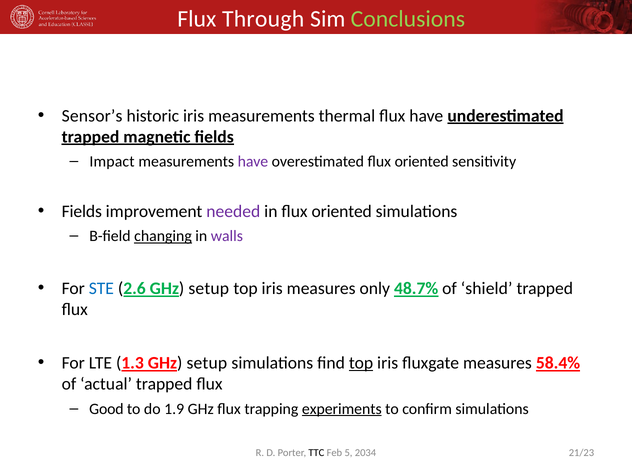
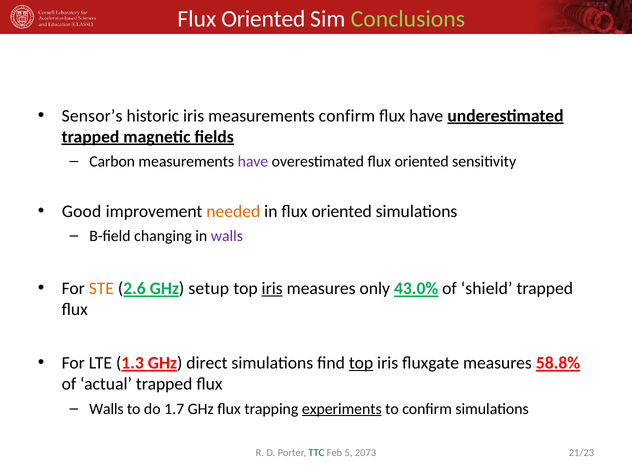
Through: Through -> Oriented (263, 19)
measurements thermal: thermal -> confirm (347, 116)
Impact: Impact -> Carbon (112, 162)
Fields: Fields -> Good (82, 211)
needed colour: purple -> orange (233, 211)
changing underline: present -> none (163, 236)
STE colour: blue -> orange (101, 289)
iris underline: none -> present (272, 289)
48.7%: 48.7% -> 43.0% (416, 289)
1.3 GHz setup: setup -> direct (207, 363)
58.4%: 58.4% -> 58.8% (558, 363)
Good: Good -> Walls (106, 409)
1.9: 1.9 -> 1.7 (174, 409)
TTC colour: black -> green (316, 453)
2034: 2034 -> 2073 (365, 453)
